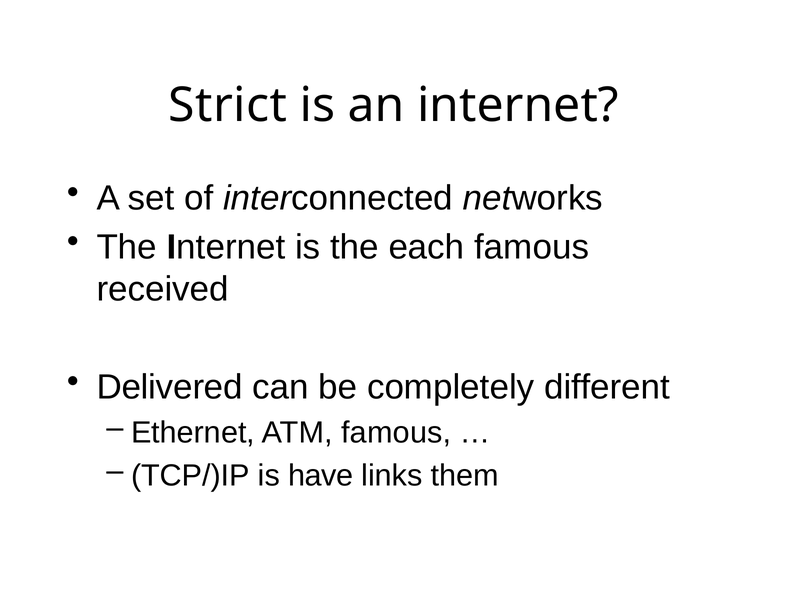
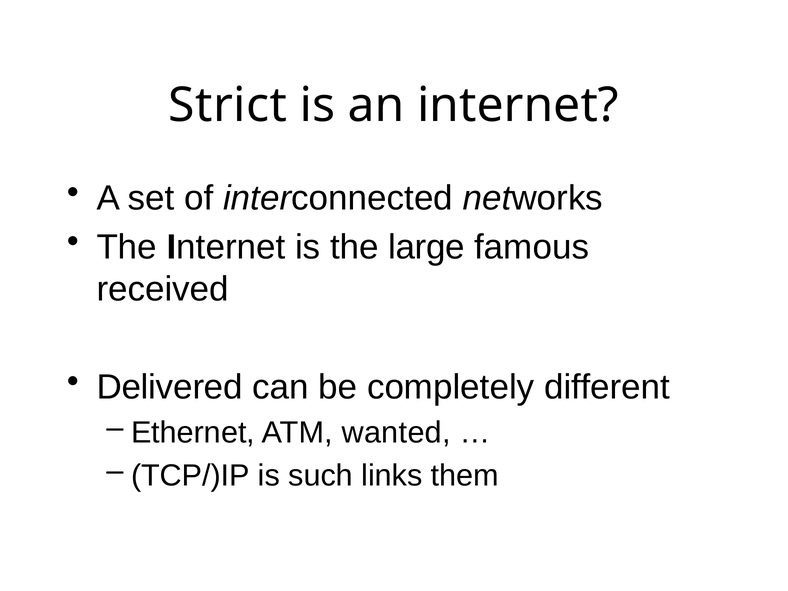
each: each -> large (427, 247)
ATM famous: famous -> wanted (396, 433)
have: have -> such (321, 475)
